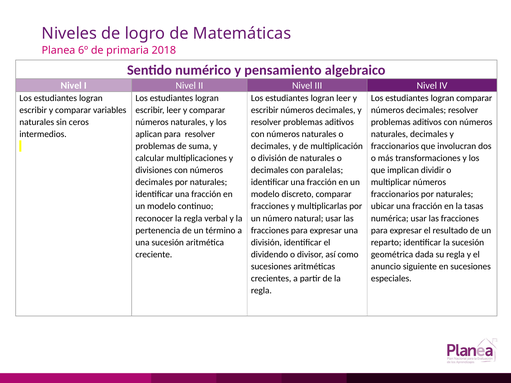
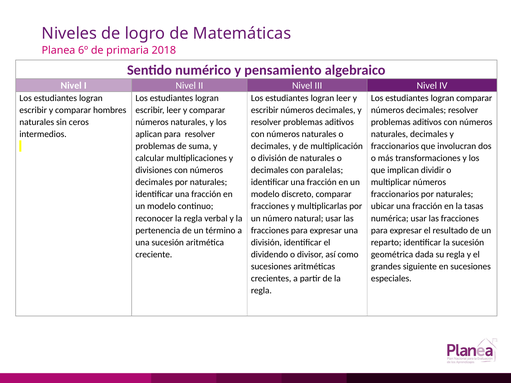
variables: variables -> hombres (110, 110)
anuncio: anuncio -> grandes (386, 267)
